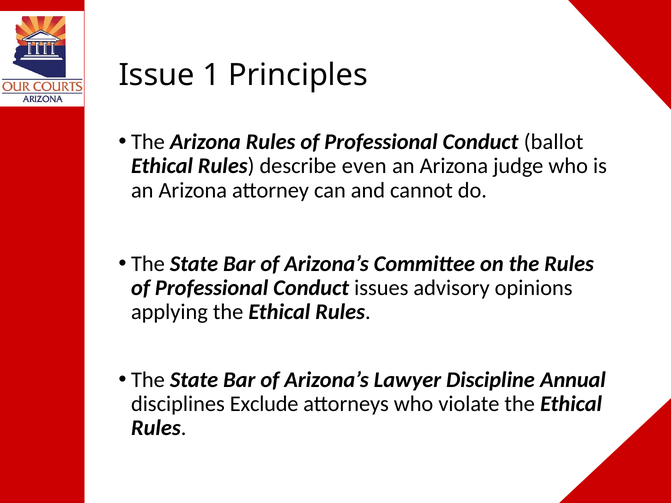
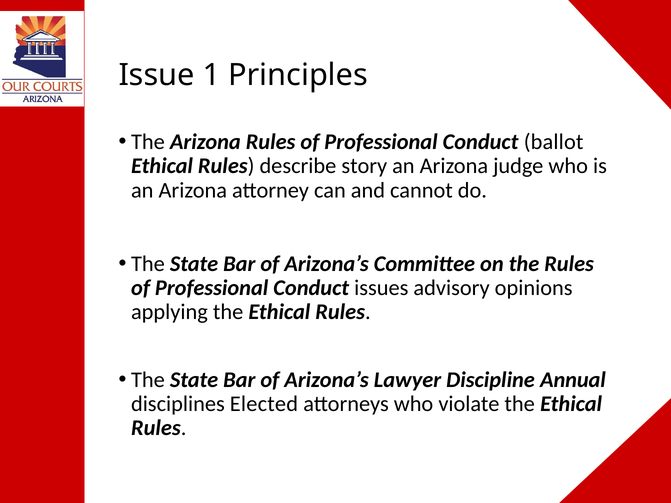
even: even -> story (364, 166)
Exclude: Exclude -> Elected (264, 404)
